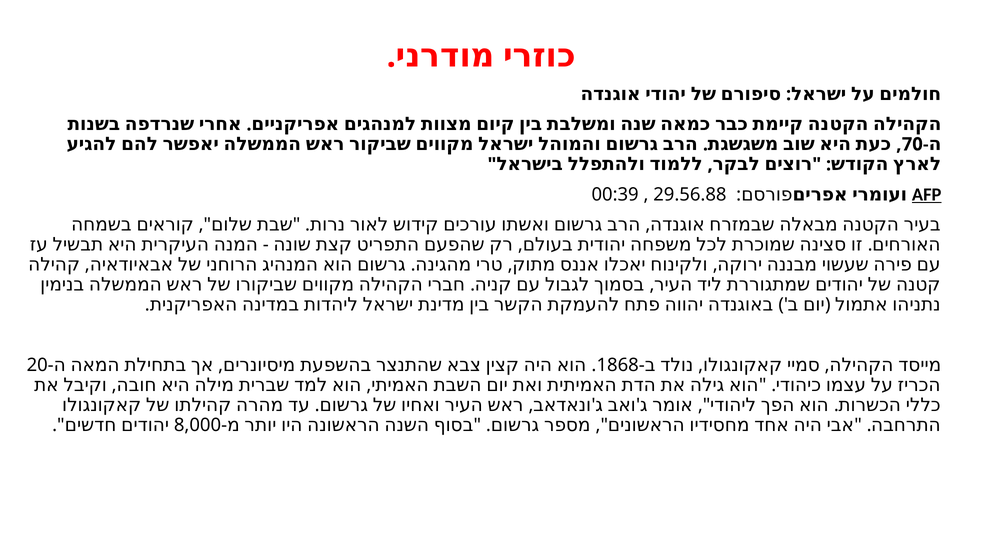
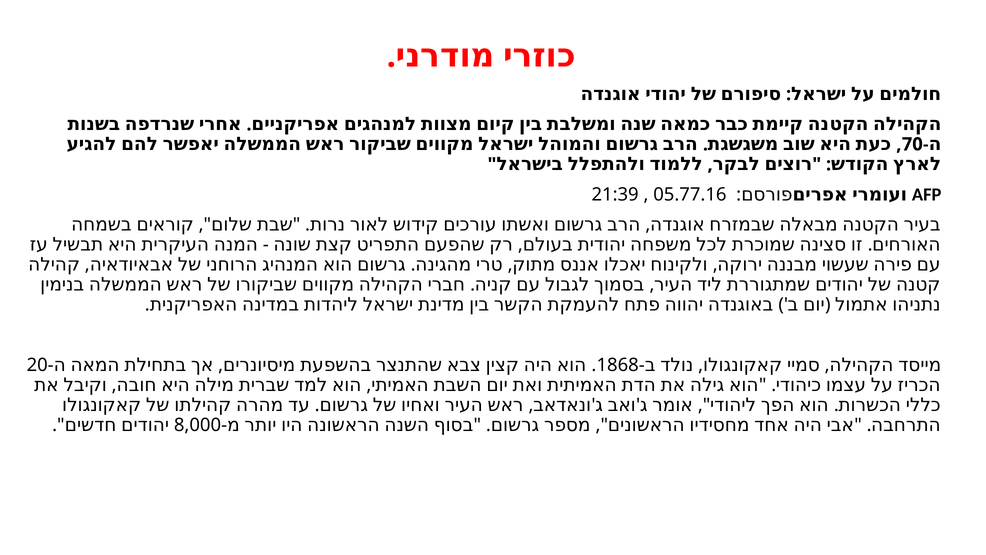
AFP underline: present -> none (927, 194)
00:39: 00:39 -> 21:39 (615, 194)
29.56.88: 29.56.88 -> 05.77.16 (690, 194)
